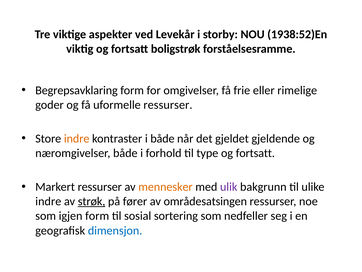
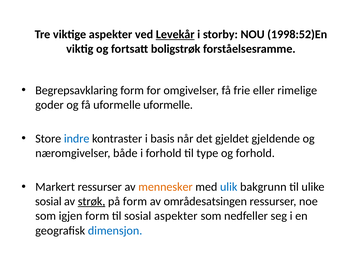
Levekår underline: none -> present (175, 34)
1938:52)En: 1938:52)En -> 1998:52)En (297, 34)
uformelle ressurser: ressurser -> uformelle (168, 105)
indre colour: orange -> blue (77, 138)
i både: både -> basis (162, 138)
type og fortsatt: fortsatt -> forhold (255, 153)
ulik colour: purple -> blue (229, 187)
indre: indre -> sosial (48, 201)
på fører: fører -> form (135, 201)
sosial sortering: sortering -> aspekter (176, 216)
